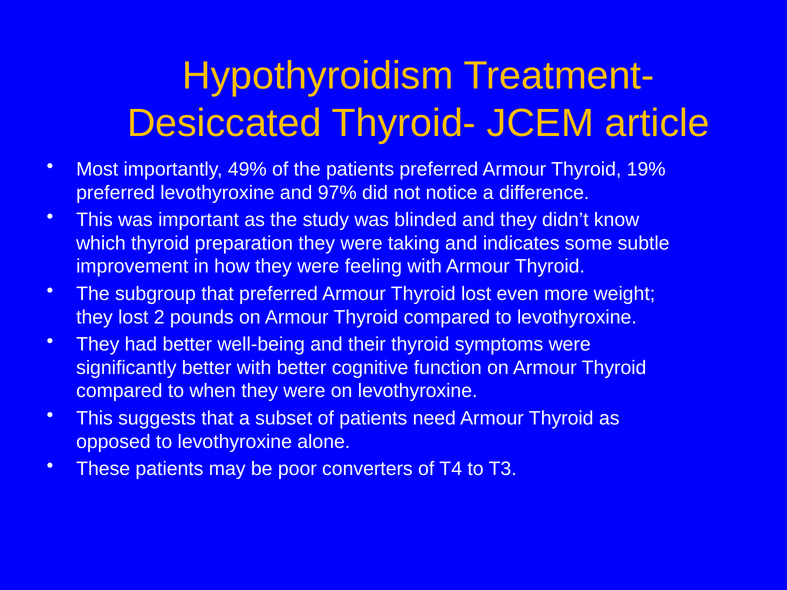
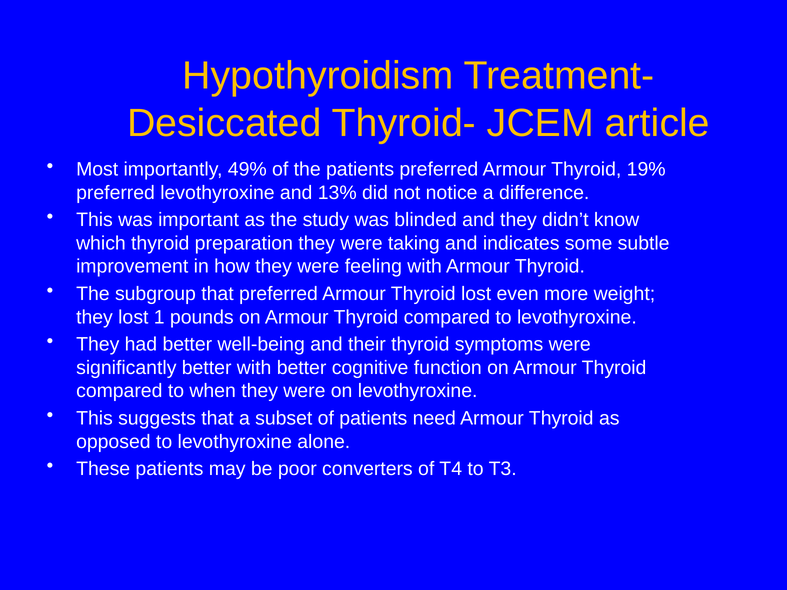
97%: 97% -> 13% (337, 193)
2: 2 -> 1 (159, 317)
